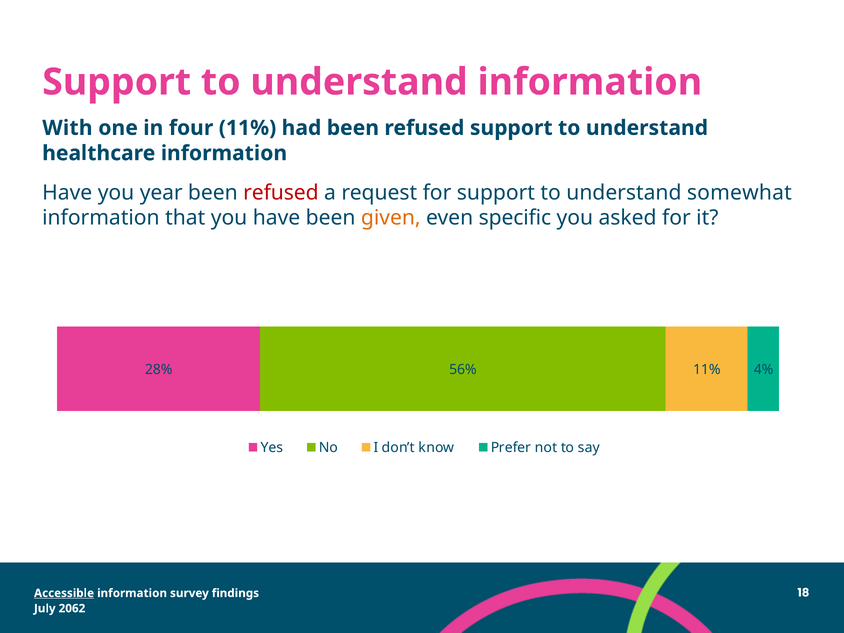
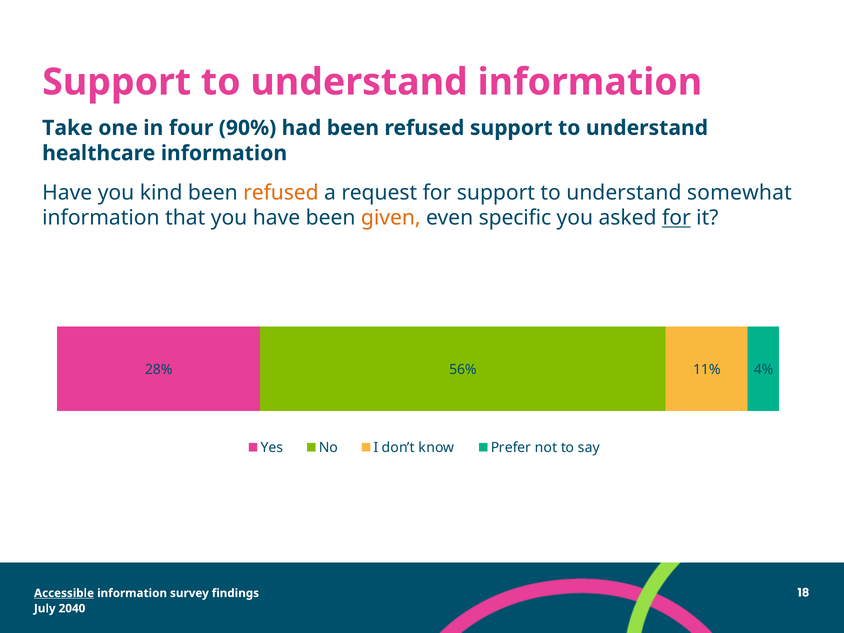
With: With -> Take (67, 128)
four 11%: 11% -> 90% (248, 128)
year: year -> kind (161, 193)
refused colour: red -> orange (281, 193)
for underline: none -> present (676, 218)
2062: 2062 -> 2040 (72, 608)
